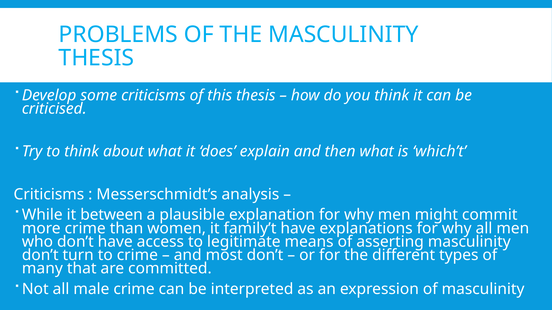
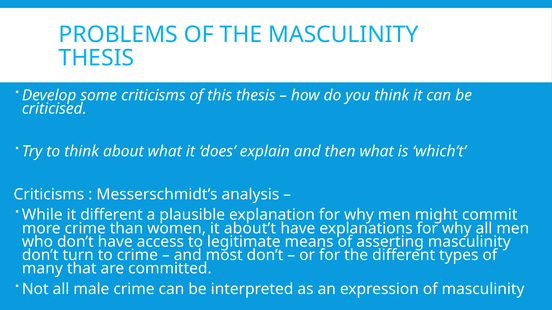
it between: between -> different (112, 215)
family’t: family’t -> about’t (250, 229)
